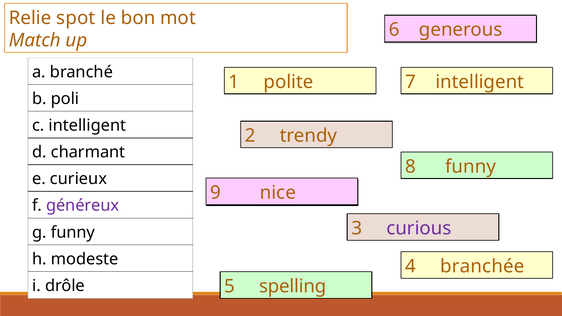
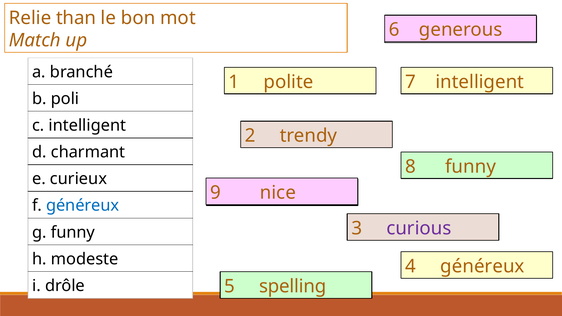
spot: spot -> than (76, 18)
généreux colour: purple -> blue (83, 206)
4 branchée: branchée -> généreux (482, 266)
